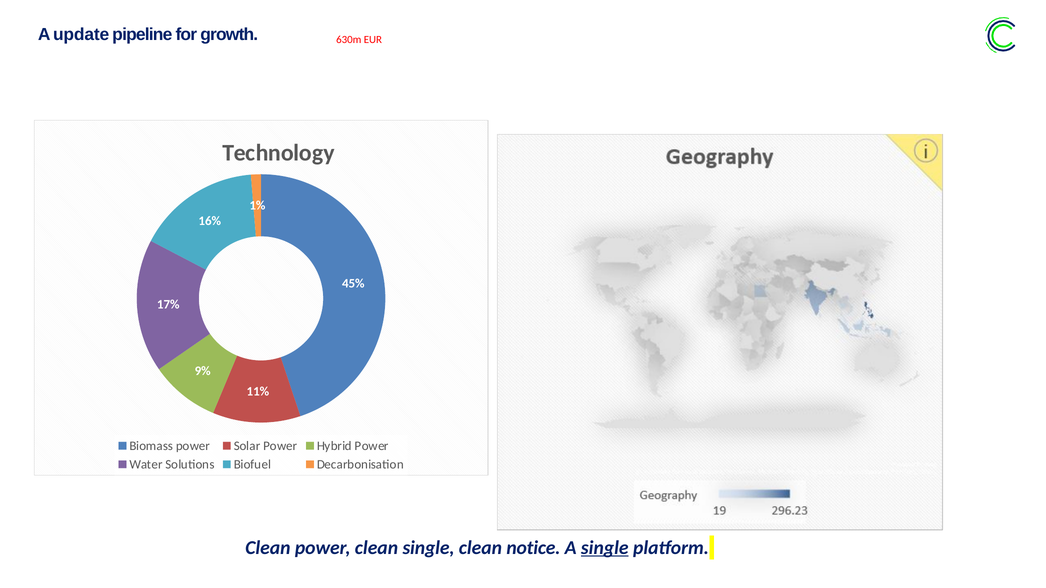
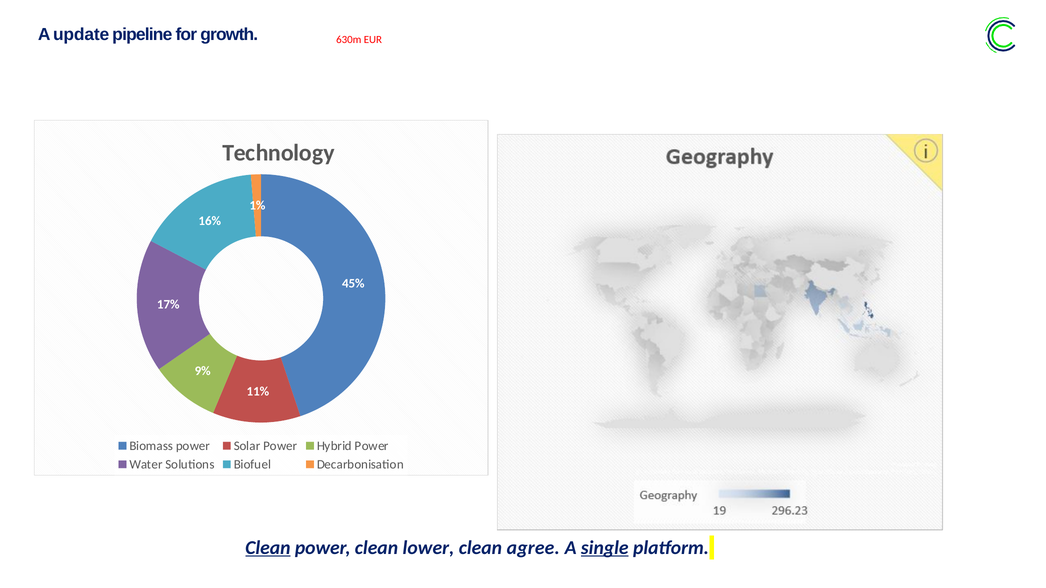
Clean underline: none -> present (268, 548)
clean single: single -> lower (428, 548)
notice: notice -> agree (533, 548)
